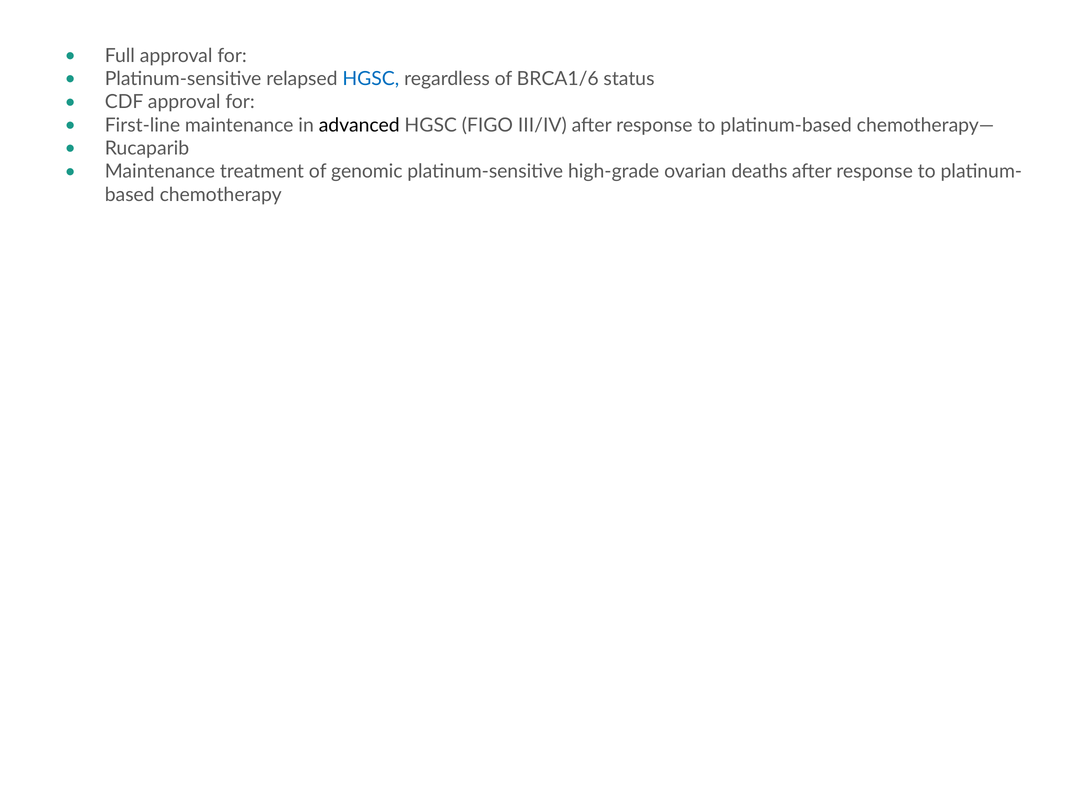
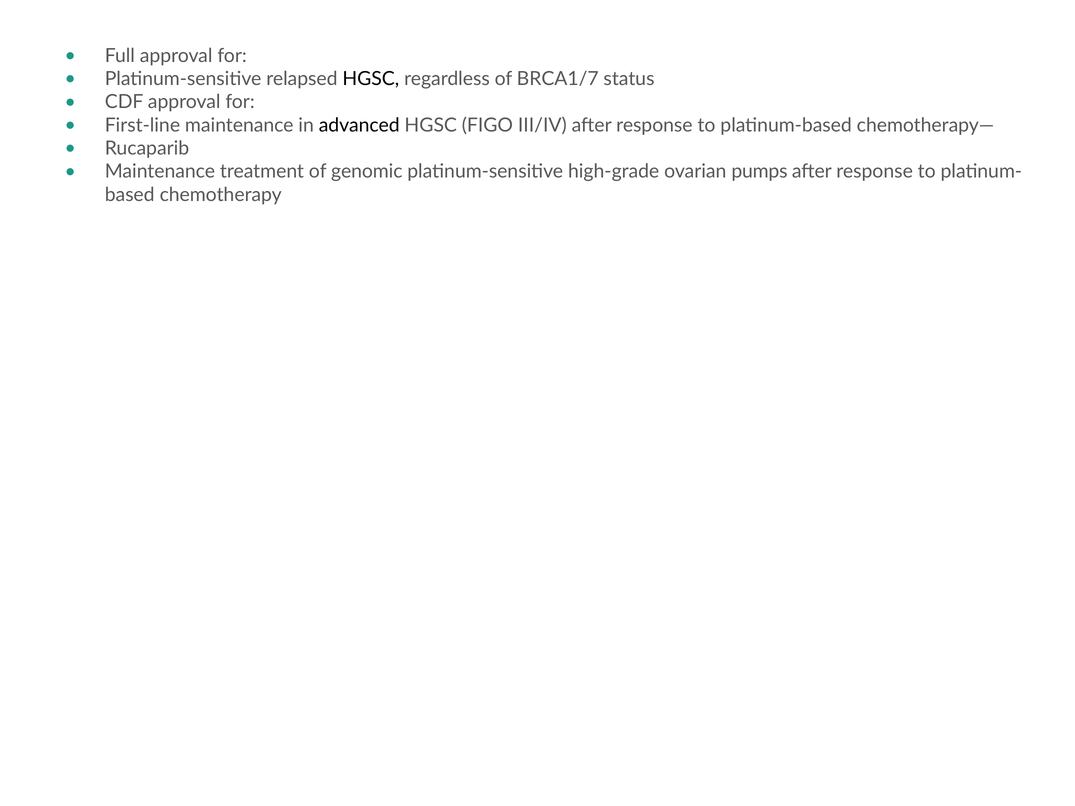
HGSC colour: blue -> black (371, 79)
BRCA1/6: BRCA1/6 -> BRCA1/7 (558, 79)
deaths: deaths -> pumps (759, 172)
